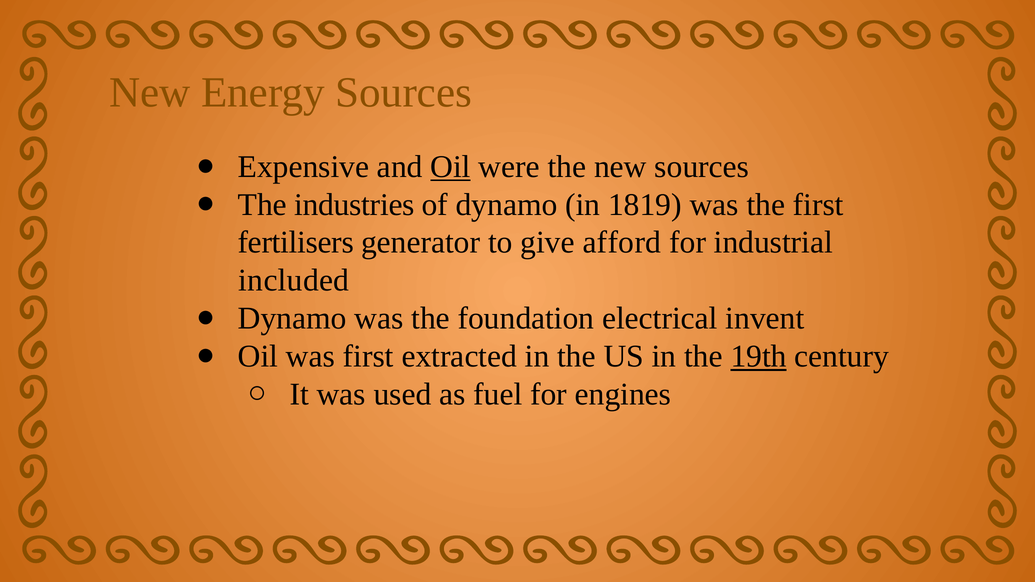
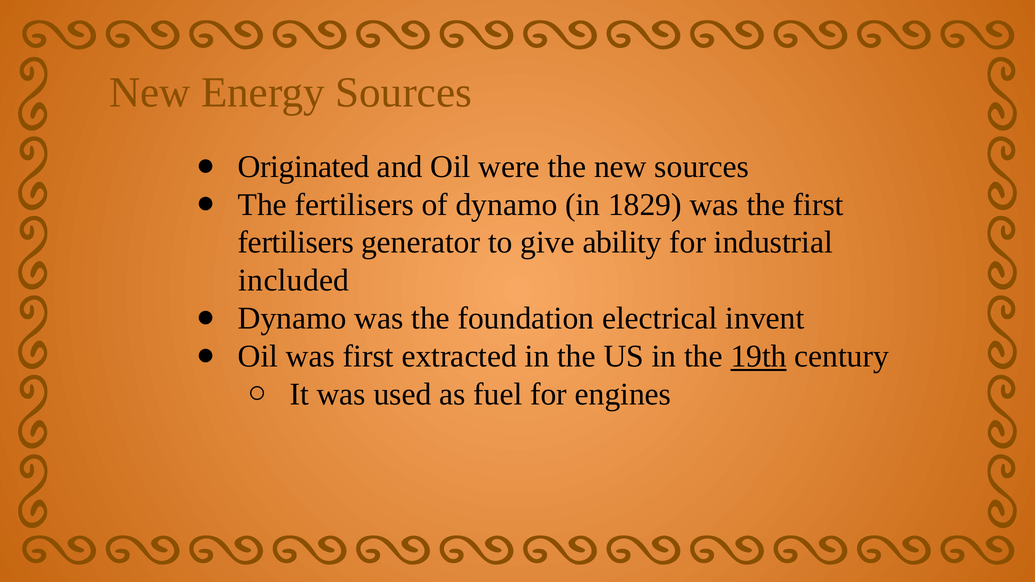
Expensive: Expensive -> Originated (304, 167)
Oil underline: present -> none (450, 167)
The industries: industries -> fertilisers (354, 205)
1819: 1819 -> 1829 (645, 205)
afford: afford -> ability (622, 243)
